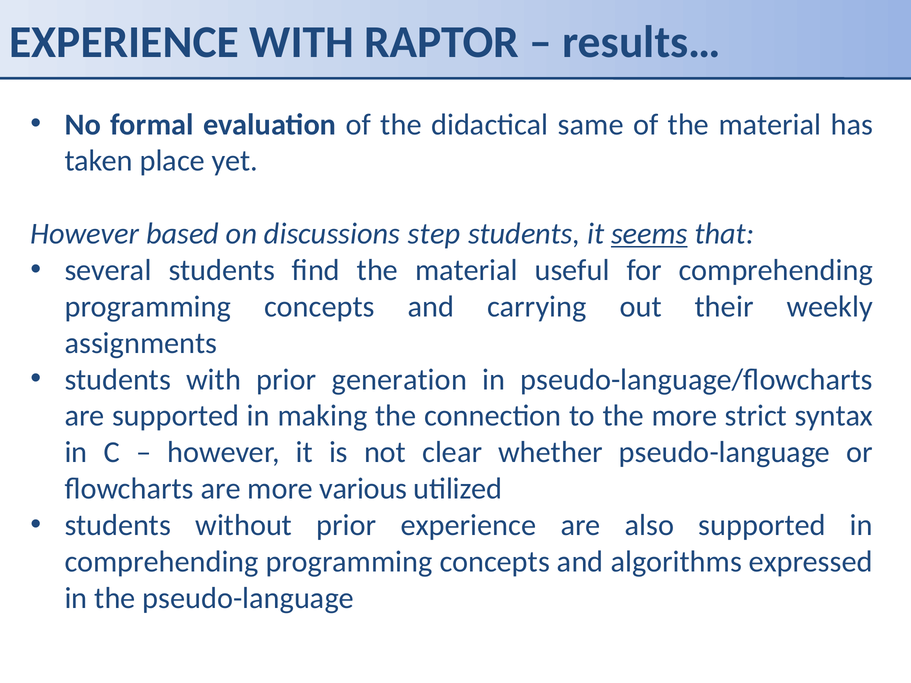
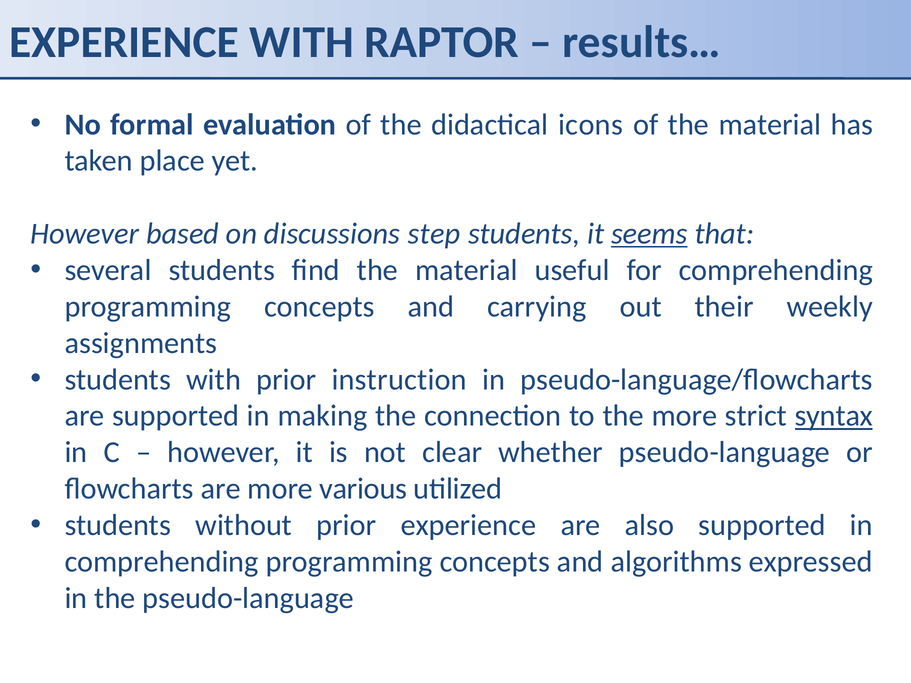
same: same -> icons (591, 125)
generation: generation -> instruction (399, 380)
syntax underline: none -> present (834, 416)
